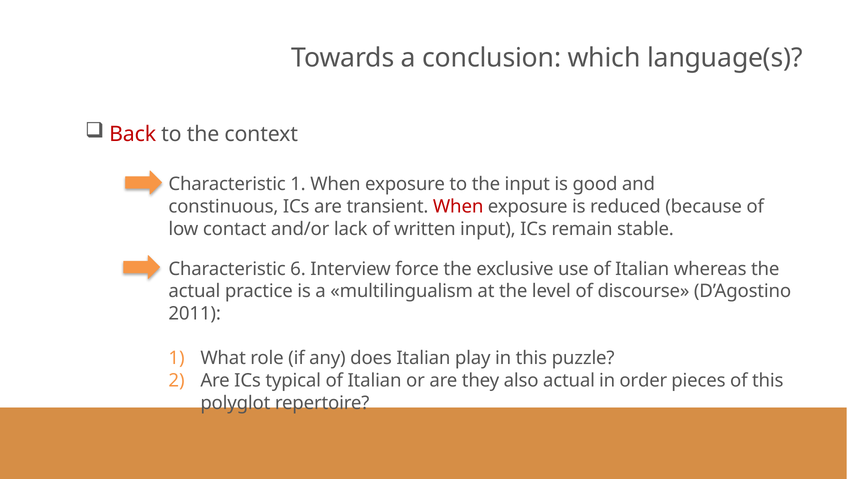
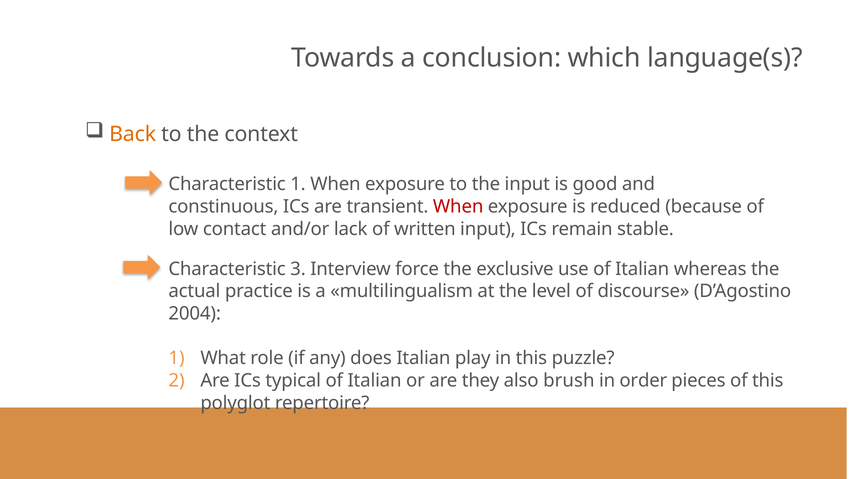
Back colour: red -> orange (133, 134)
6: 6 -> 3 (298, 269)
2011: 2011 -> 2004 (195, 314)
also actual: actual -> brush (569, 381)
